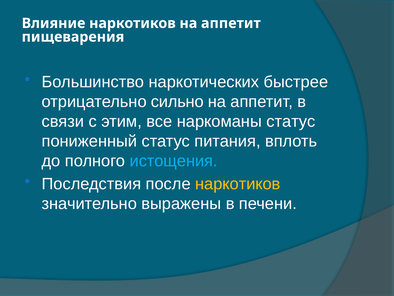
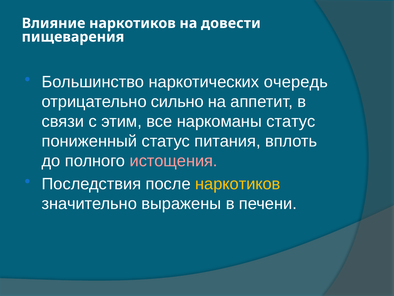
наркотиков на аппетит: аппетит -> довести (231, 23)
быстрее: быстрее -> очередь (296, 82)
истощения colour: light blue -> pink (174, 161)
